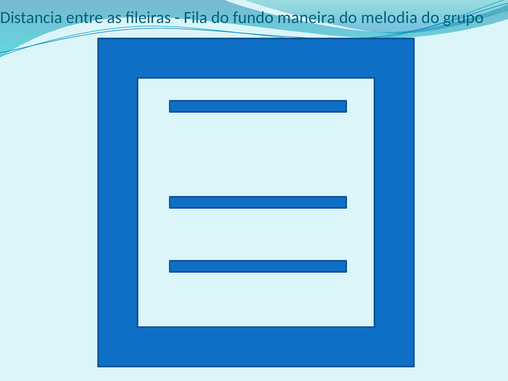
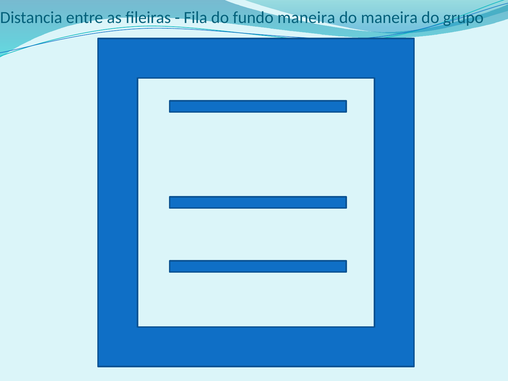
do melodia: melodia -> maneira (389, 17)
